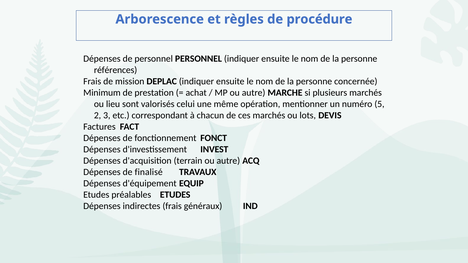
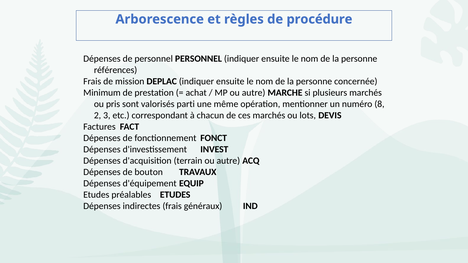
lieu: lieu -> pris (113, 104)
celui: celui -> parti (186, 104)
5: 5 -> 8 (379, 104)
finalisé: finalisé -> bouton (149, 172)
